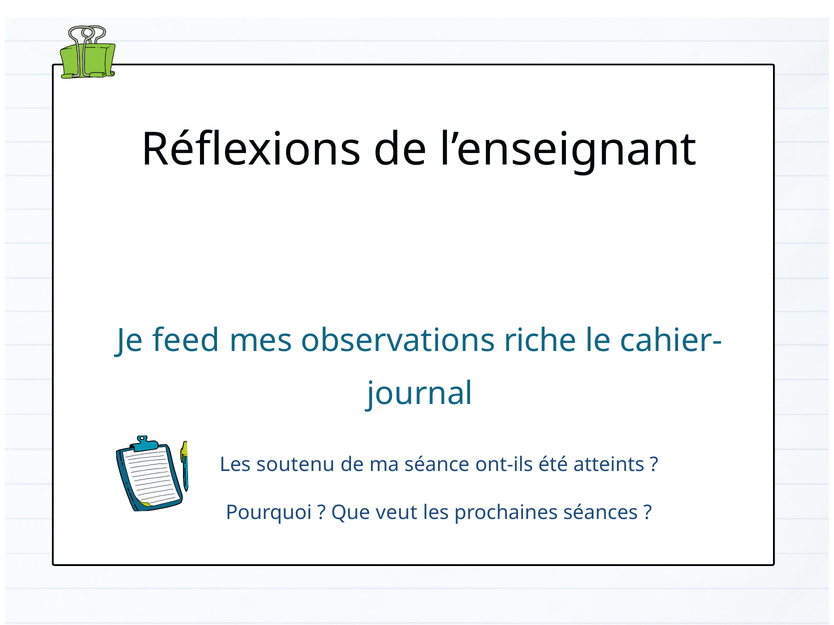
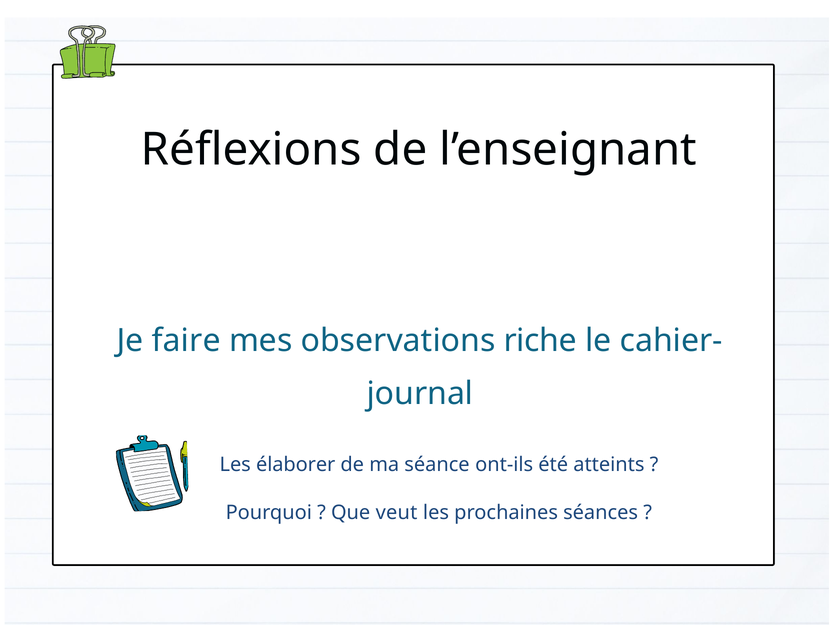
feed: feed -> faire (186, 341)
soutenu: soutenu -> élaborer (296, 465)
